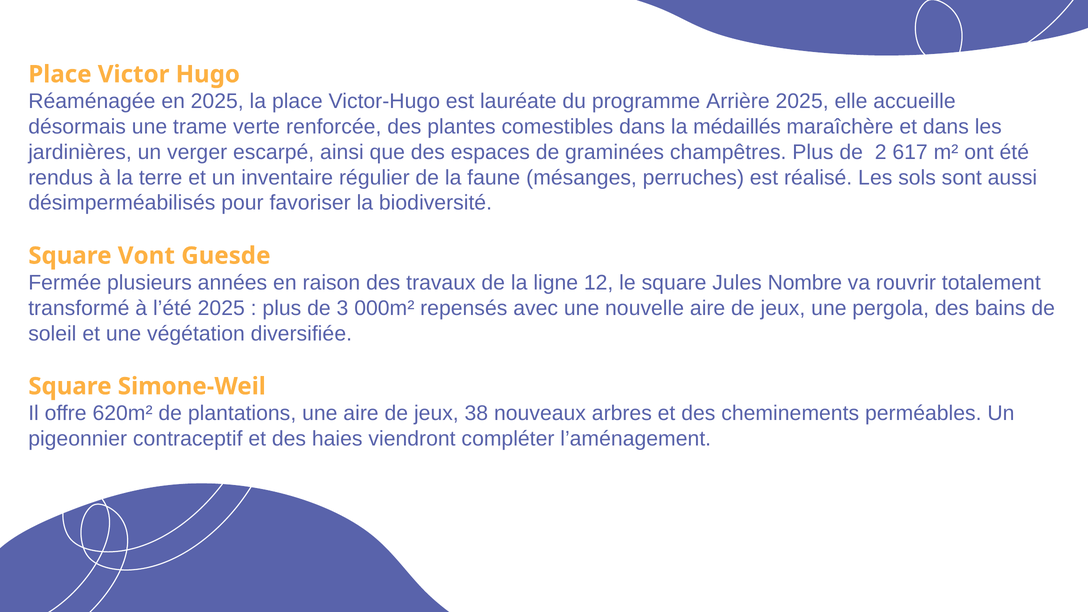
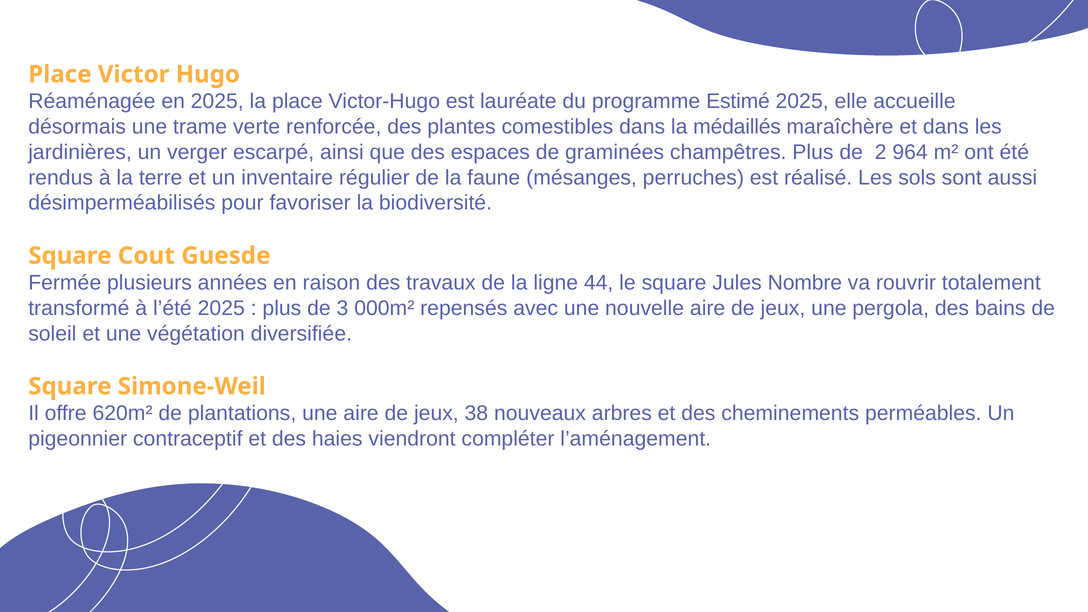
Arrière: Arrière -> Estimé (738, 101)
617: 617 -> 964 (910, 152)
Vont: Vont -> Cout (146, 256)
12: 12 -> 44 (599, 283)
